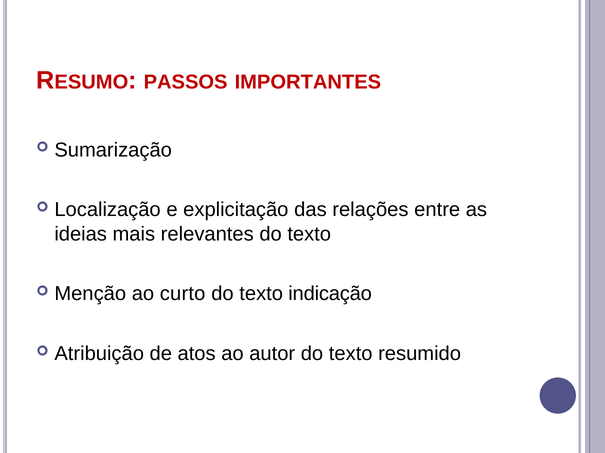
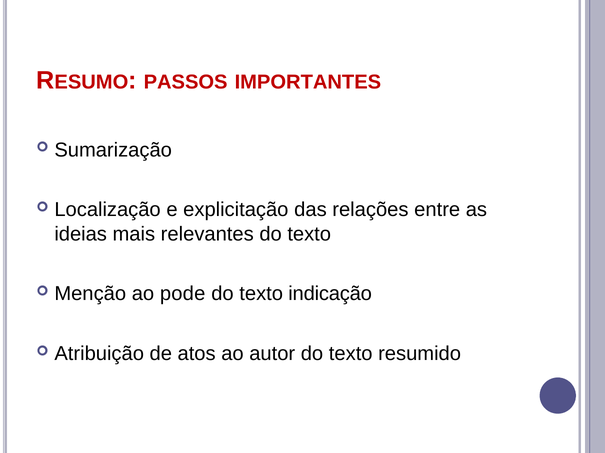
curto: curto -> pode (183, 294)
